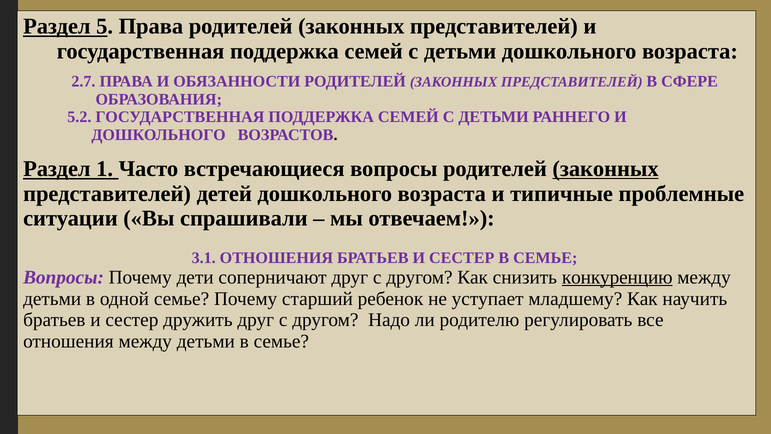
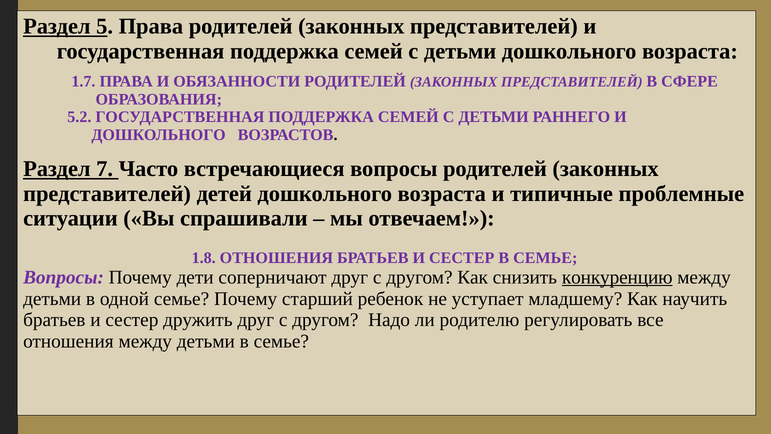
2.7: 2.7 -> 1.7 (83, 81)
1: 1 -> 7 (105, 169)
законных underline: present -> none (606, 169)
3.1: 3.1 -> 1.8 (204, 258)
